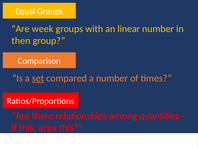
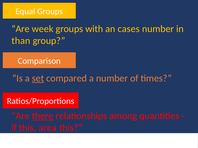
linear: linear -> cases (129, 29)
then: then -> than (21, 41)
there underline: none -> present (43, 116)
